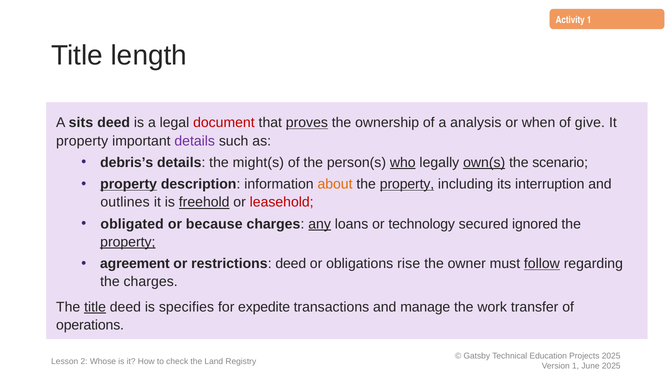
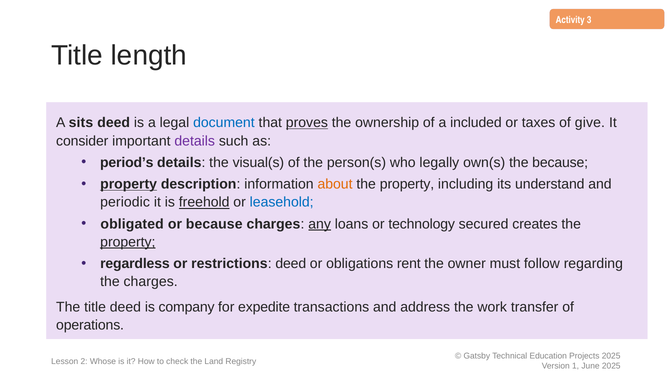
Activity 1: 1 -> 3 (589, 20)
document colour: red -> blue (224, 123)
analysis: analysis -> included (476, 123)
when: when -> taxes (539, 123)
property: property -> consider (82, 141)
debris’s: debris’s -> period’s (127, 163)
might(s: might(s -> visual(s (258, 163)
who underline: present -> none (403, 163)
own(s underline: present -> none (484, 163)
the scenario: scenario -> because (560, 163)
property underline: present -> none (407, 184)
interruption: interruption -> understand (550, 184)
outlines: outlines -> periodic (125, 202)
leasehold colour: red -> blue (282, 202)
ignored: ignored -> creates (535, 224)
agreement: agreement -> regardless (135, 264)
rise: rise -> rent (409, 264)
follow underline: present -> none (542, 264)
title underline: present -> none (95, 307)
specifies: specifies -> company (187, 307)
manage: manage -> address (425, 307)
